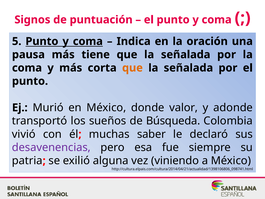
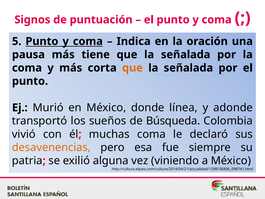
valor: valor -> línea (184, 108)
muchas saber: saber -> coma (151, 134)
desavenencias colour: purple -> orange (51, 147)
